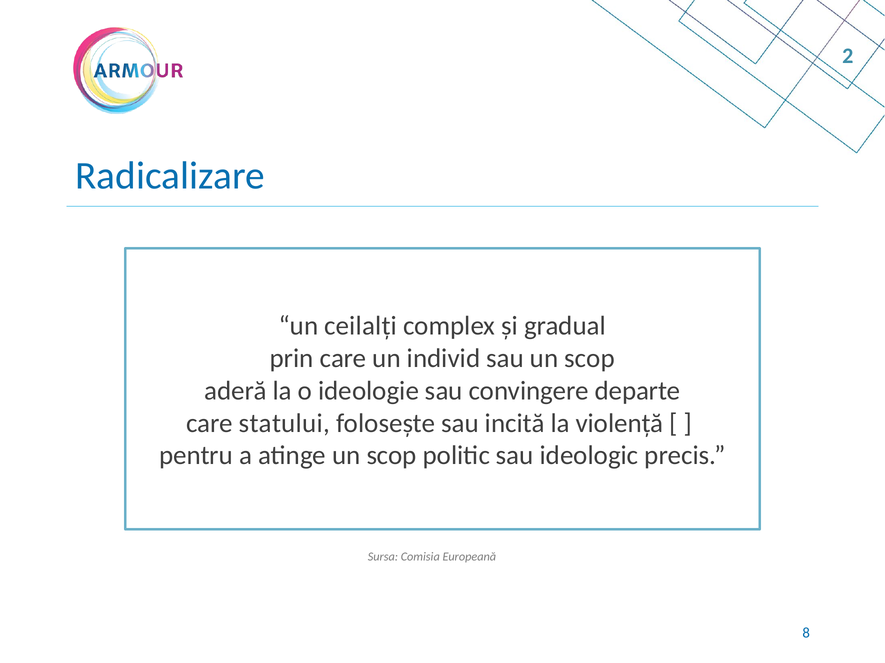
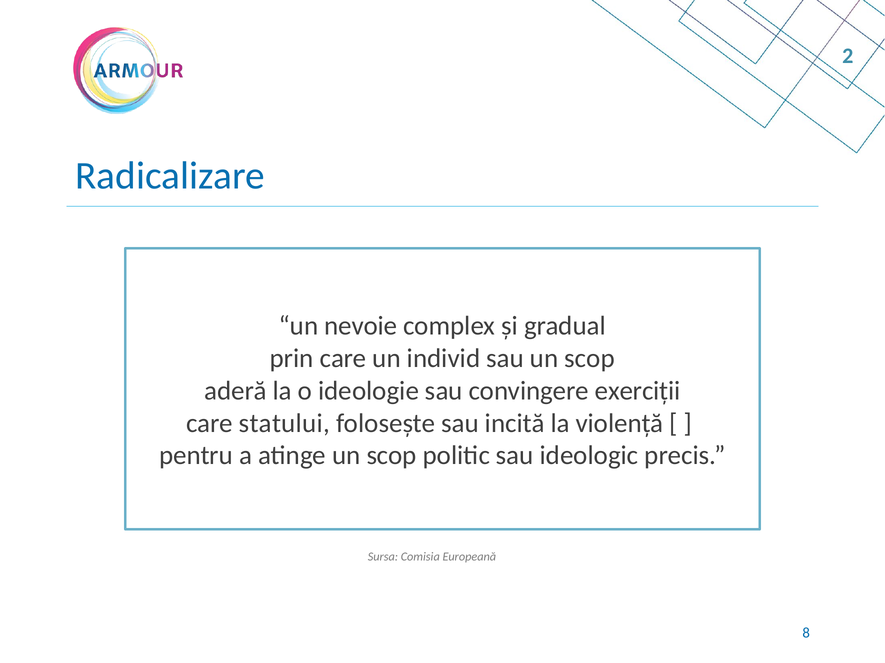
ceilalți: ceilalți -> nevoie (361, 326)
departe: departe -> exerciții (638, 391)
